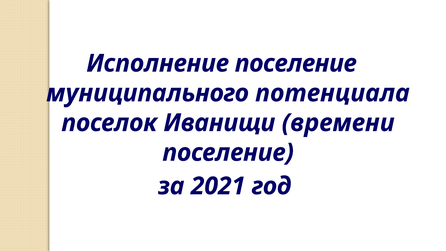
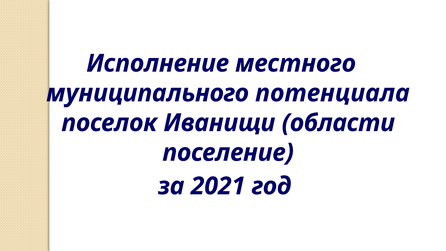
Исполнение поселение: поселение -> местного (296, 63)
времени: времени -> области (338, 123)
